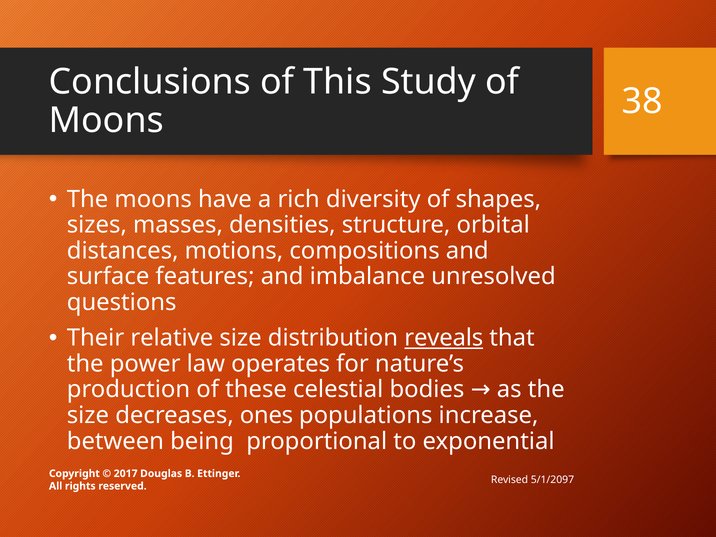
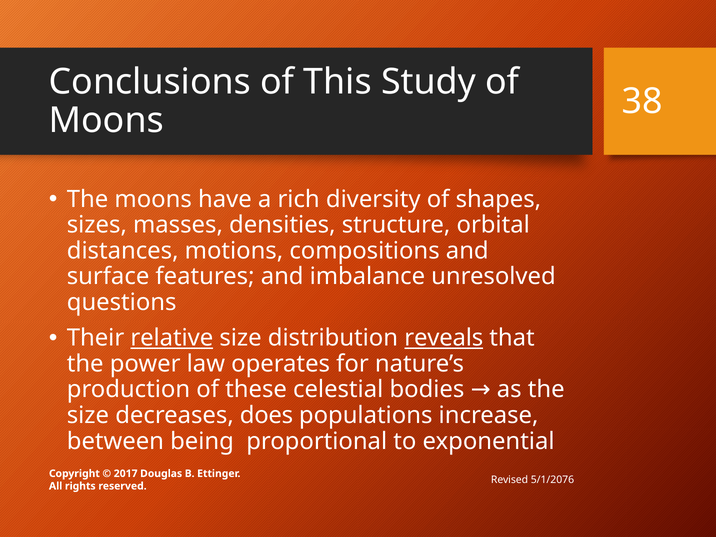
relative underline: none -> present (172, 338)
ones: ones -> does (266, 415)
5/1/2097: 5/1/2097 -> 5/1/2076 (552, 480)
